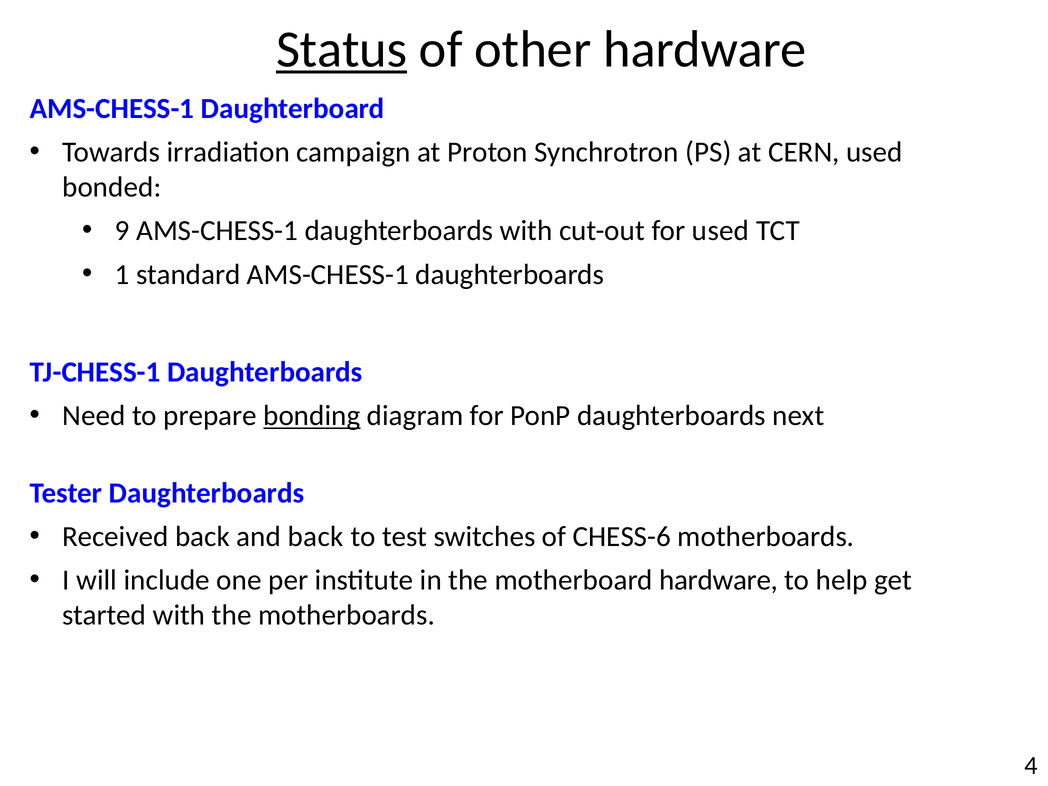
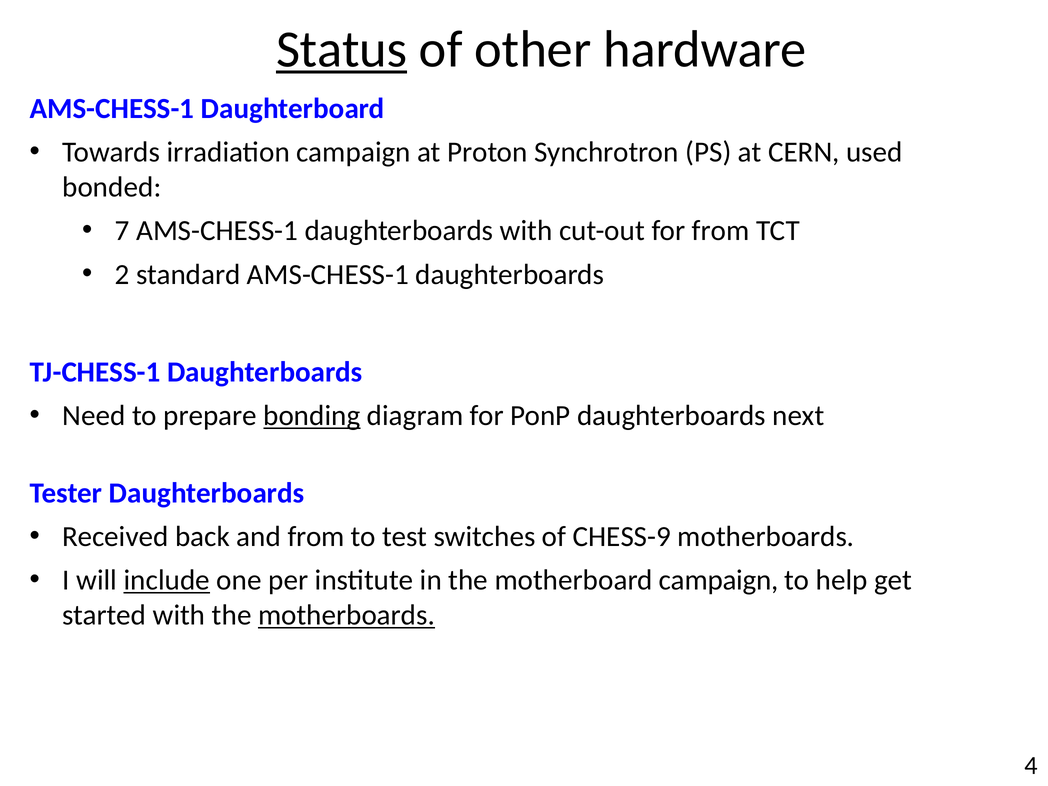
9: 9 -> 7 (122, 231)
for used: used -> from (721, 231)
1: 1 -> 2 (122, 274)
and back: back -> from (316, 537)
CHESS-6: CHESS-6 -> CHESS-9 (622, 537)
include underline: none -> present (167, 580)
motherboard hardware: hardware -> campaign (719, 580)
motherboards underline: none -> present (347, 615)
